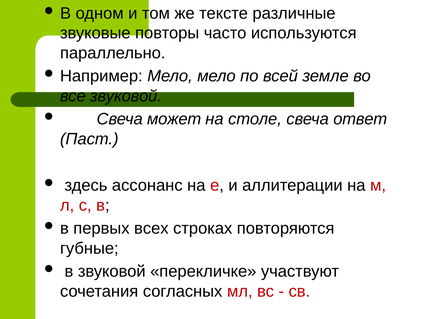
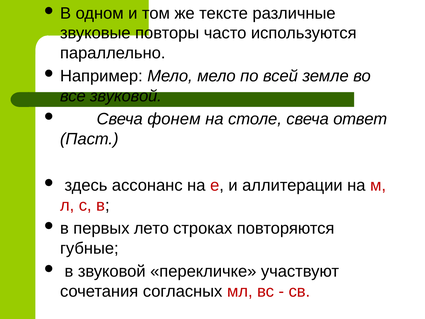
может: может -> фонем (174, 119)
всех: всех -> лето (151, 228)
